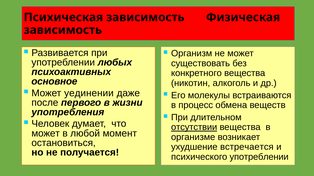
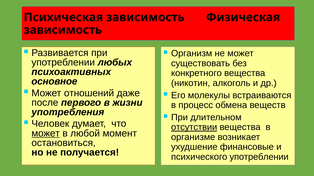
уединении: уединении -> отношений (89, 93)
может underline: none -> present (46, 134)
встречается: встречается -> финансовые (247, 147)
